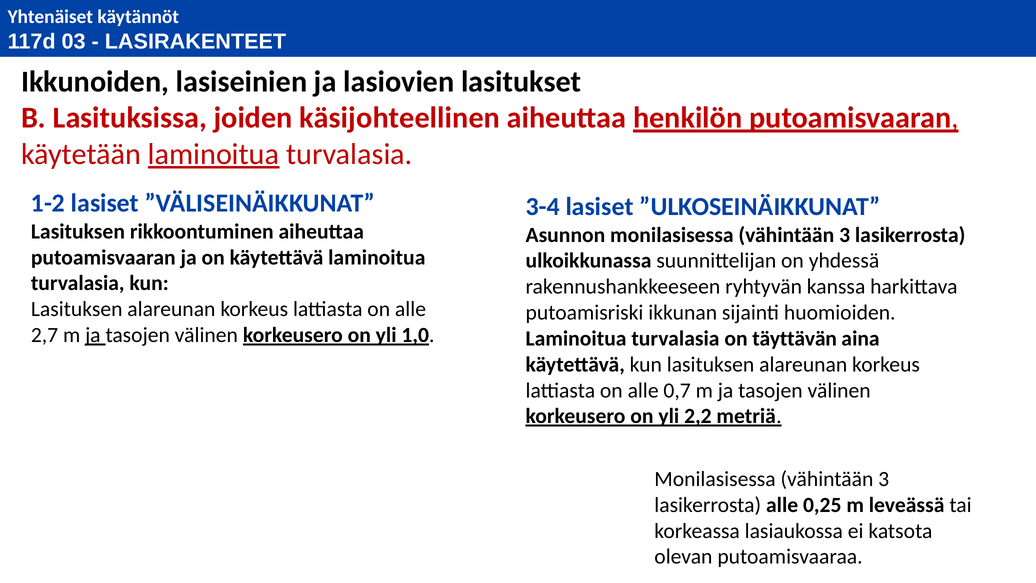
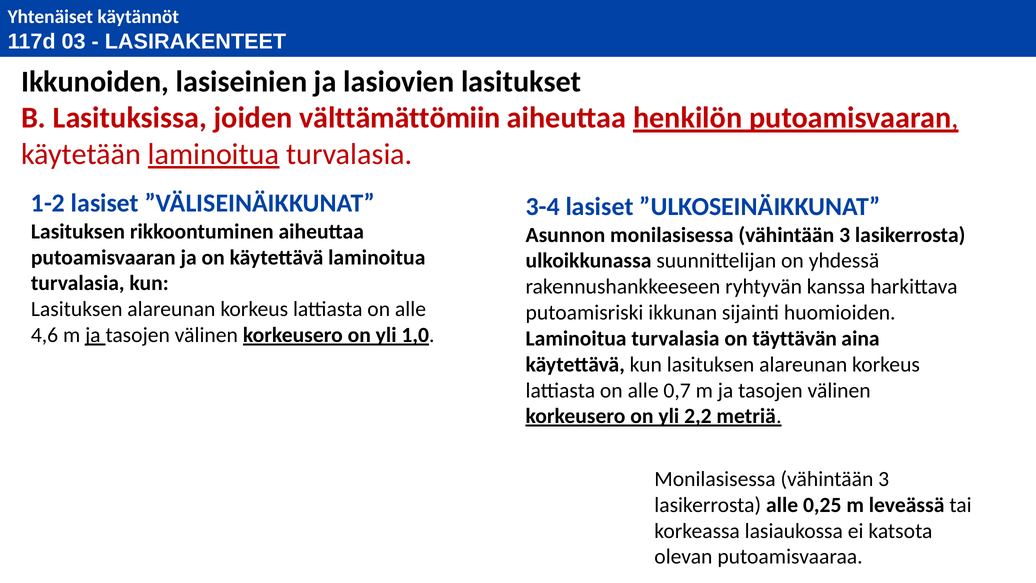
käsijohteellinen: käsijohteellinen -> välttämättömiin (400, 118)
2,7: 2,7 -> 4,6 (45, 335)
